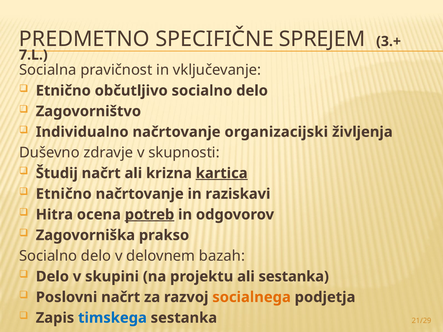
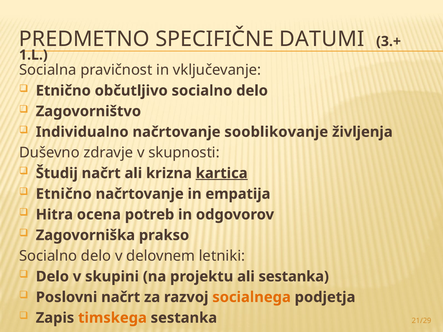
SPREJEM: SPREJEM -> DATUMI (322, 39)
7.L: 7.L -> 1.L (33, 55)
organizacijski: organizacijski -> sooblikovanje (276, 132)
raziskavi: raziskavi -> empatija (238, 194)
potreb underline: present -> none (150, 215)
bazah: bazah -> letniki (222, 256)
timskega colour: blue -> orange (112, 318)
